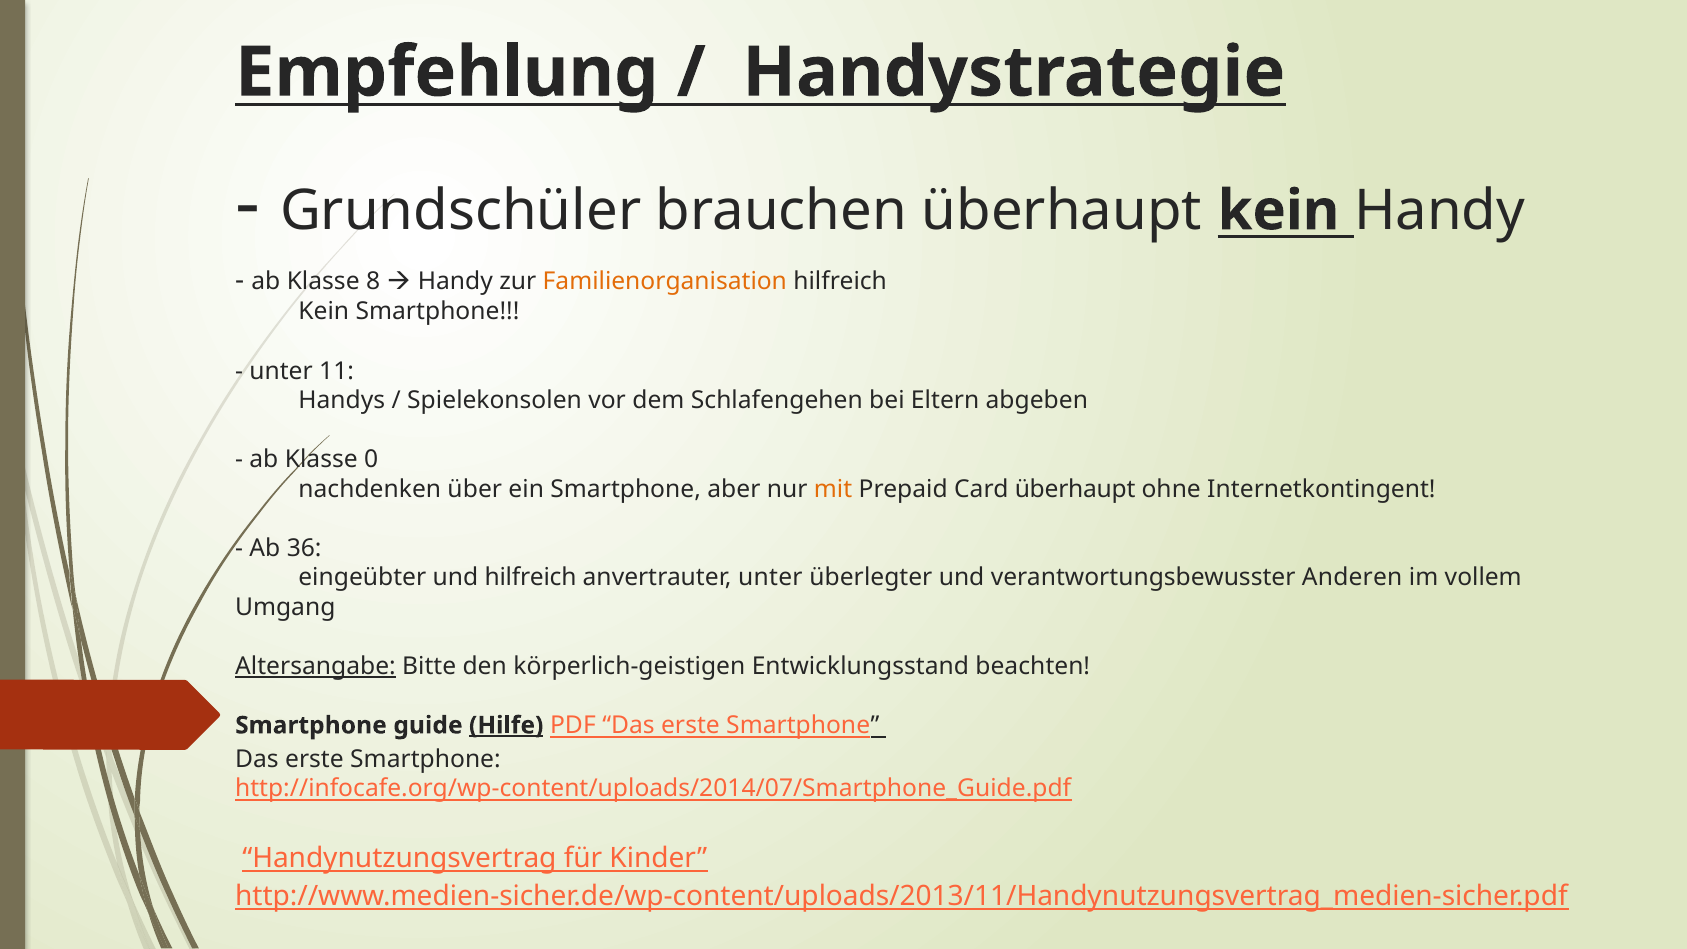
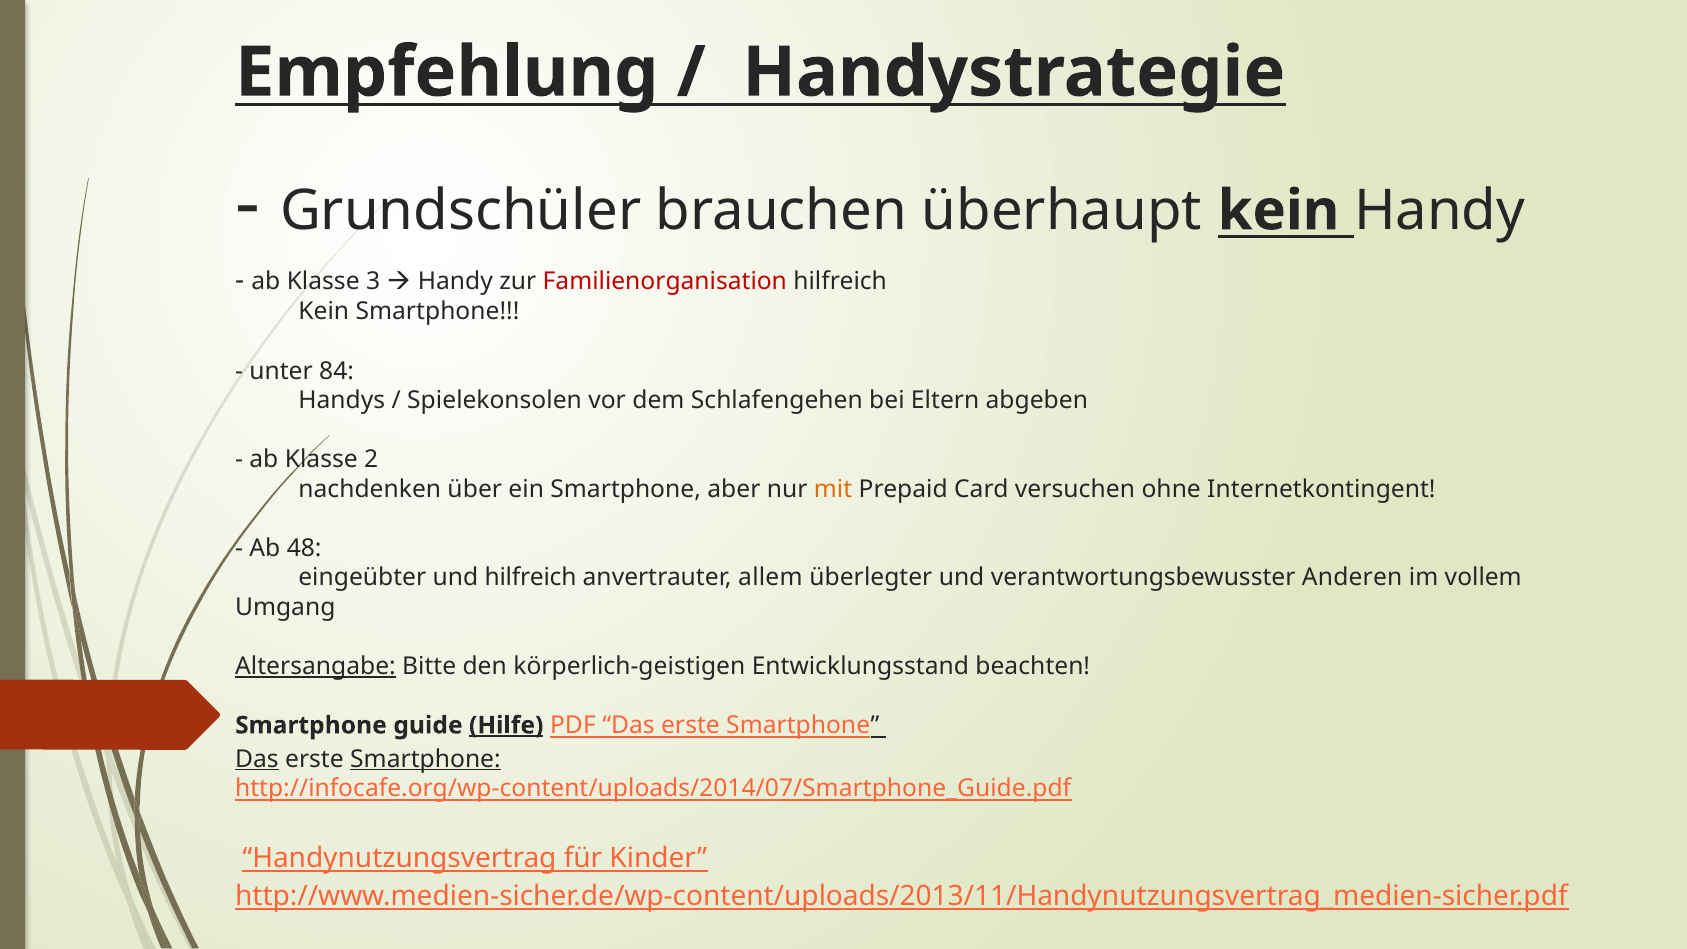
8: 8 -> 3 (373, 282)
Familienorganisation colour: orange -> red (665, 282)
11: 11 -> 84 (337, 371)
0: 0 -> 2 (371, 459)
Card überhaupt: überhaupt -> versuchen (1075, 489)
36: 36 -> 48 (304, 548)
anvertrauter unter: unter -> allem (770, 578)
Das underline: none -> present (257, 759)
Smartphone underline: none -> present (425, 759)
